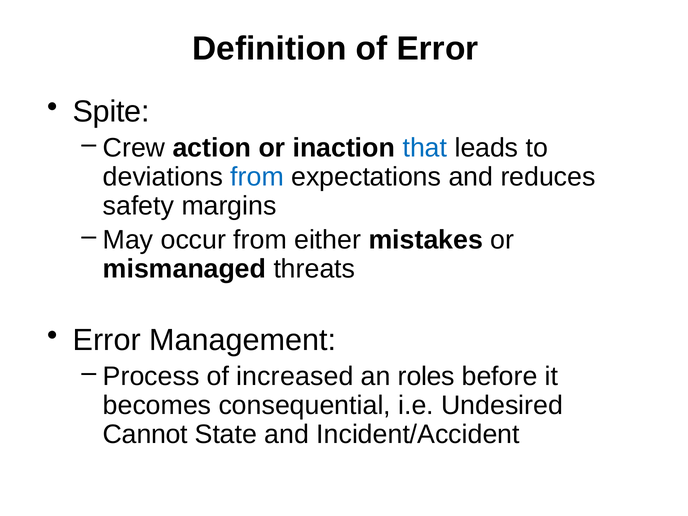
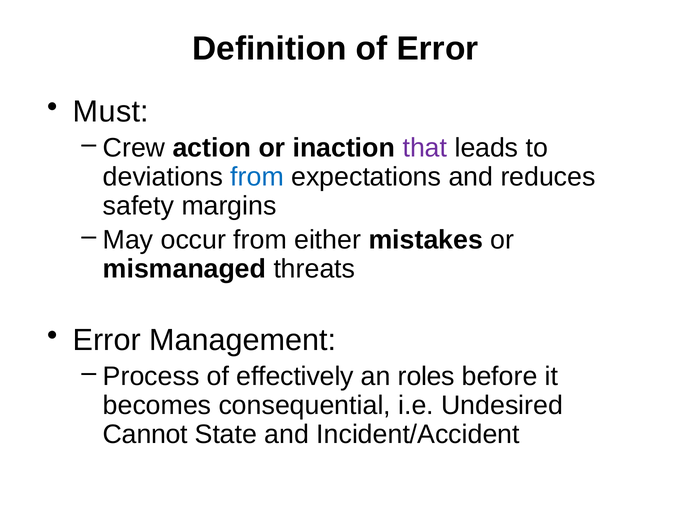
Spite: Spite -> Must (111, 112)
that colour: blue -> purple (425, 148)
increased: increased -> effectively (295, 377)
